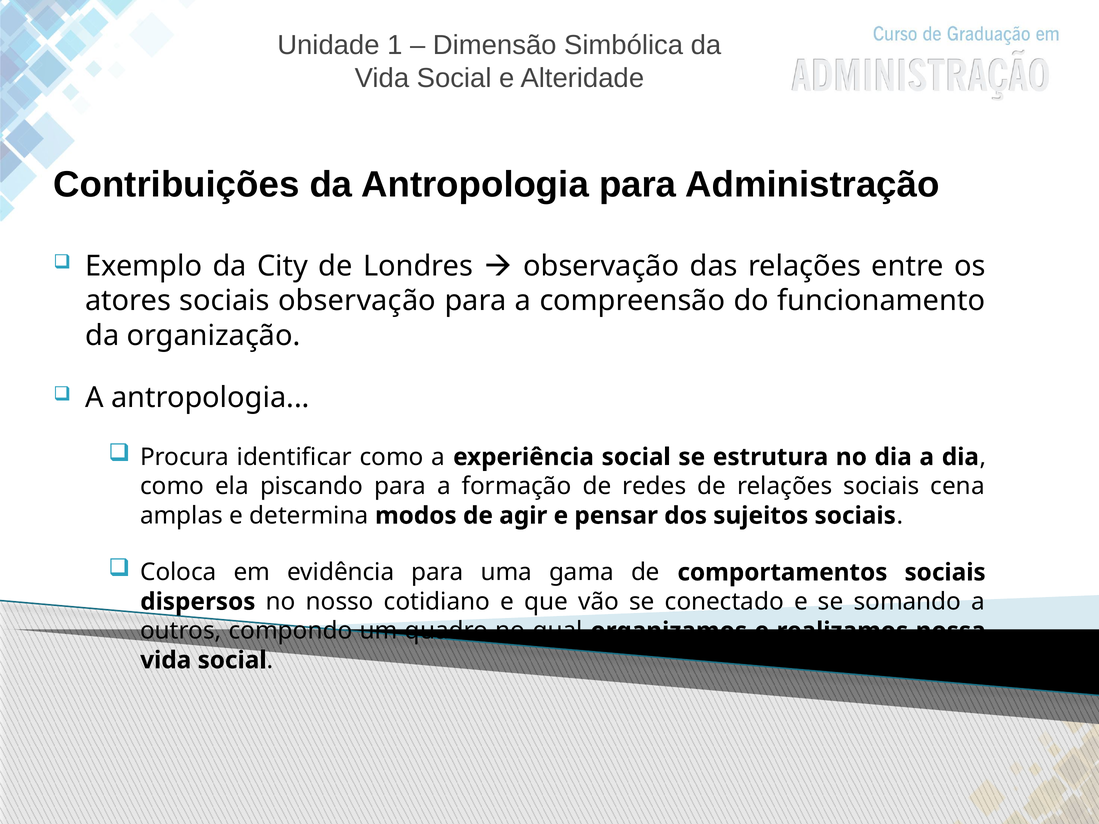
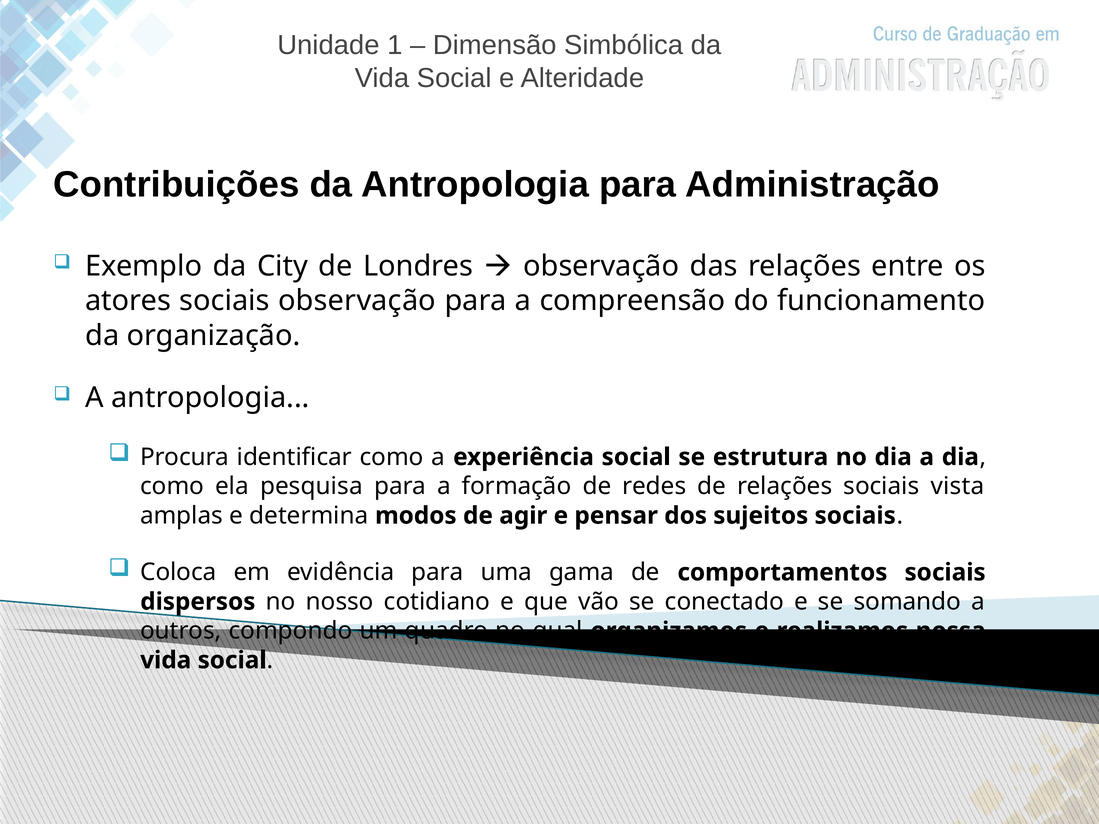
piscando: piscando -> pesquisa (311, 486)
cena: cena -> vista (958, 486)
